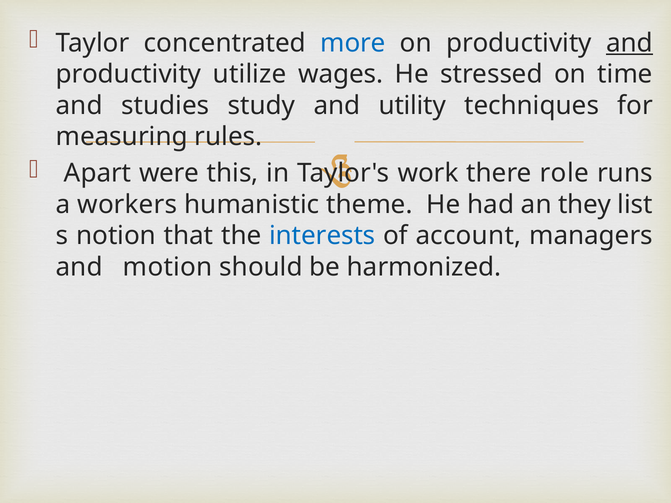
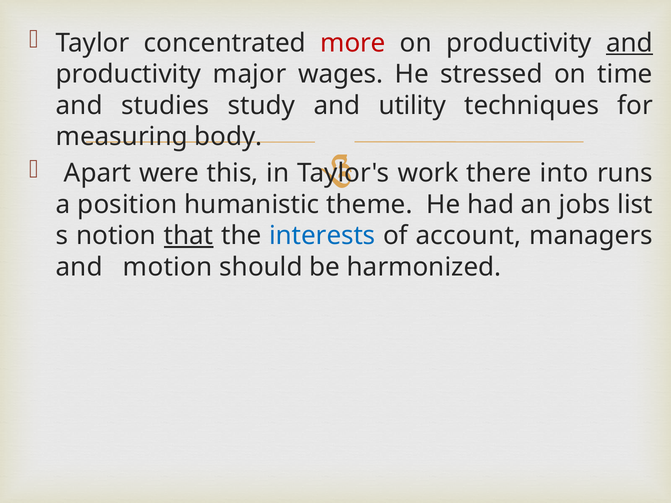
more colour: blue -> red (353, 43)
utilize: utilize -> major (250, 74)
rules: rules -> body (228, 137)
role: role -> into (564, 173)
workers: workers -> position (127, 205)
they: they -> jobs (584, 205)
that underline: none -> present (189, 236)
